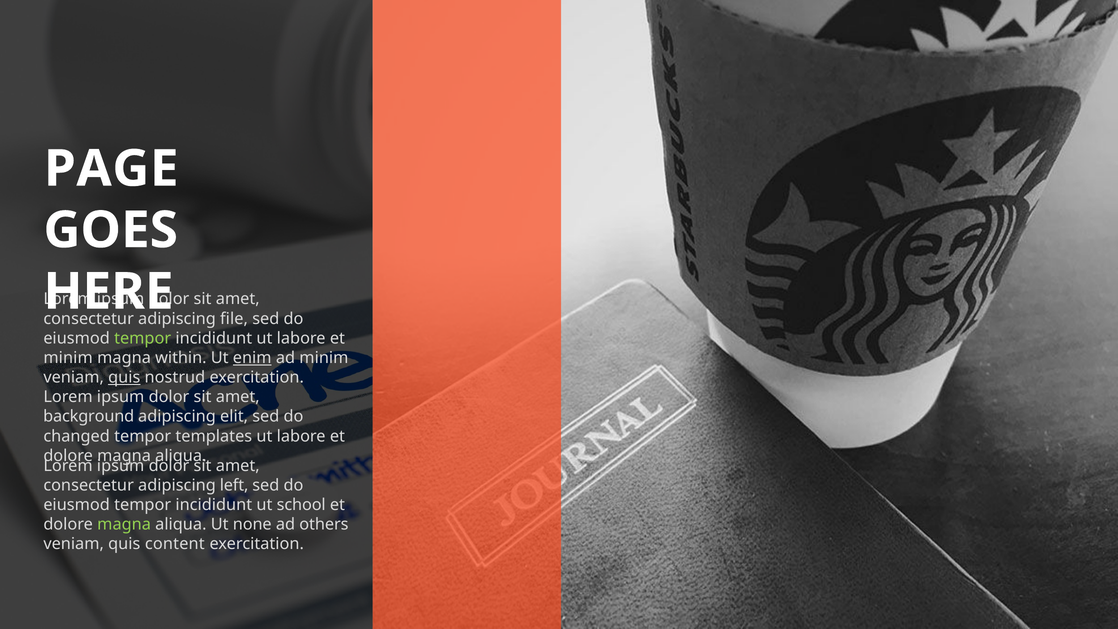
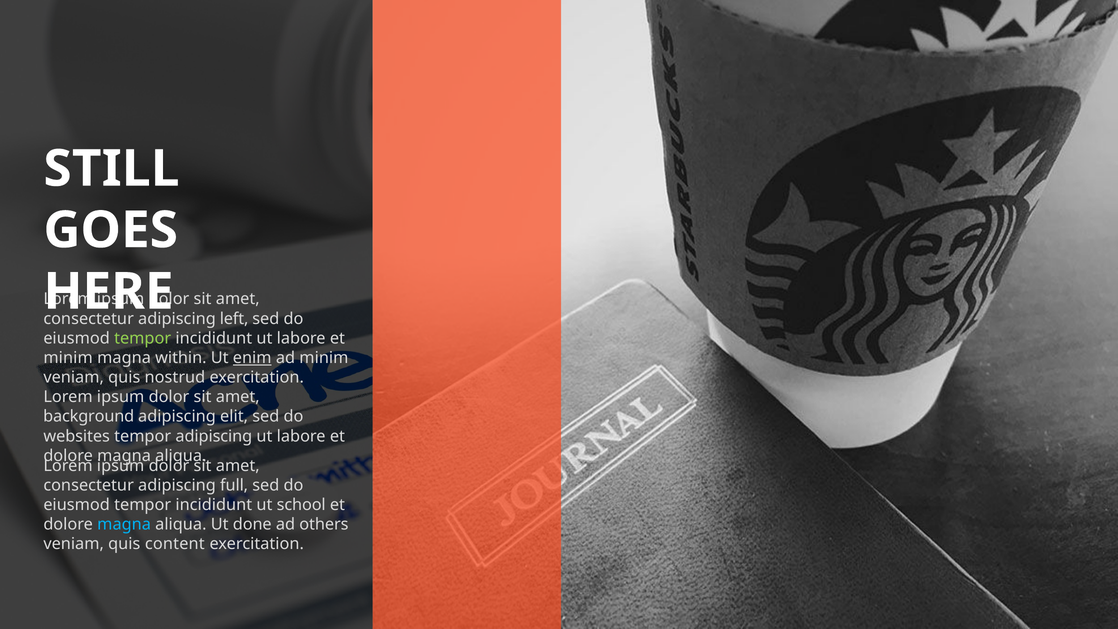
PAGE: PAGE -> STILL (111, 169)
file: file -> left (234, 319)
quis underline: present -> none (124, 377)
changed: changed -> websites (77, 436)
tempor templates: templates -> adipiscing (214, 436)
left: left -> full (234, 485)
magna colour: light green -> light blue (124, 524)
none: none -> done (252, 524)
